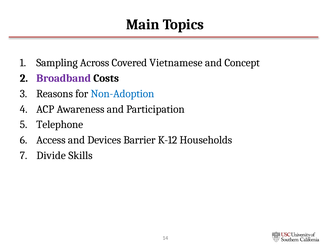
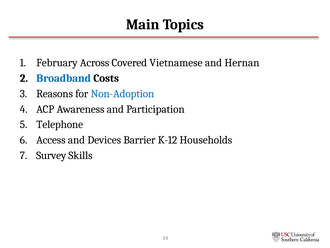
Sampling: Sampling -> February (57, 63)
Concept: Concept -> Hernan (242, 63)
Broadband colour: purple -> blue (64, 78)
Divide: Divide -> Survey (51, 155)
